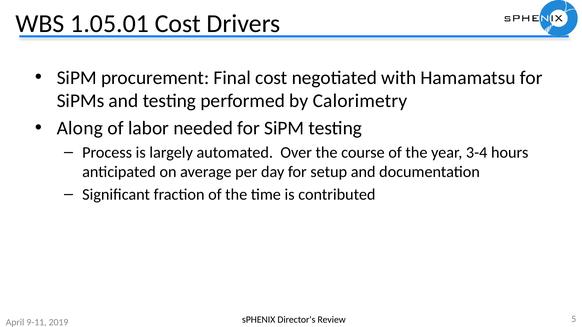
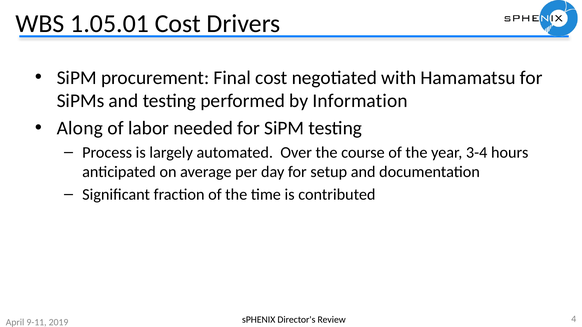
Calorimetry: Calorimetry -> Information (360, 101)
5: 5 -> 4 (574, 319)
